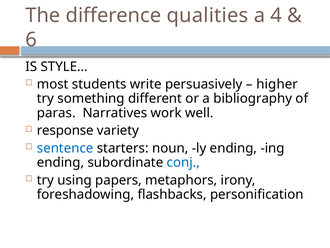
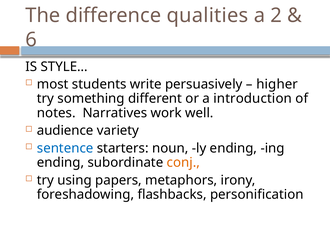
4: 4 -> 2 (276, 15)
bibliography: bibliography -> introduction (253, 98)
paras: paras -> notes (56, 113)
response: response -> audience (65, 130)
conj colour: blue -> orange (183, 162)
